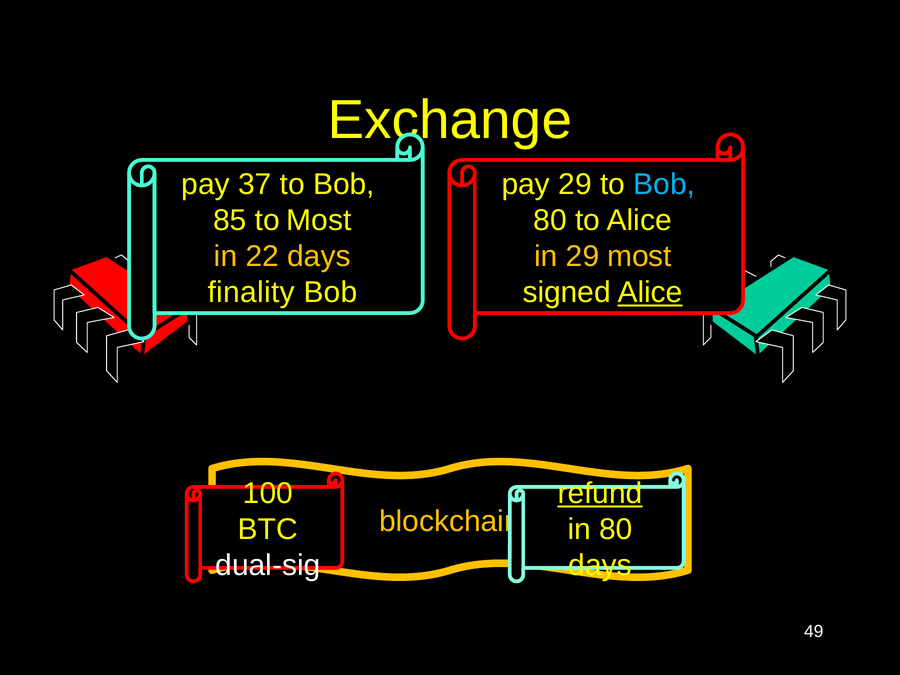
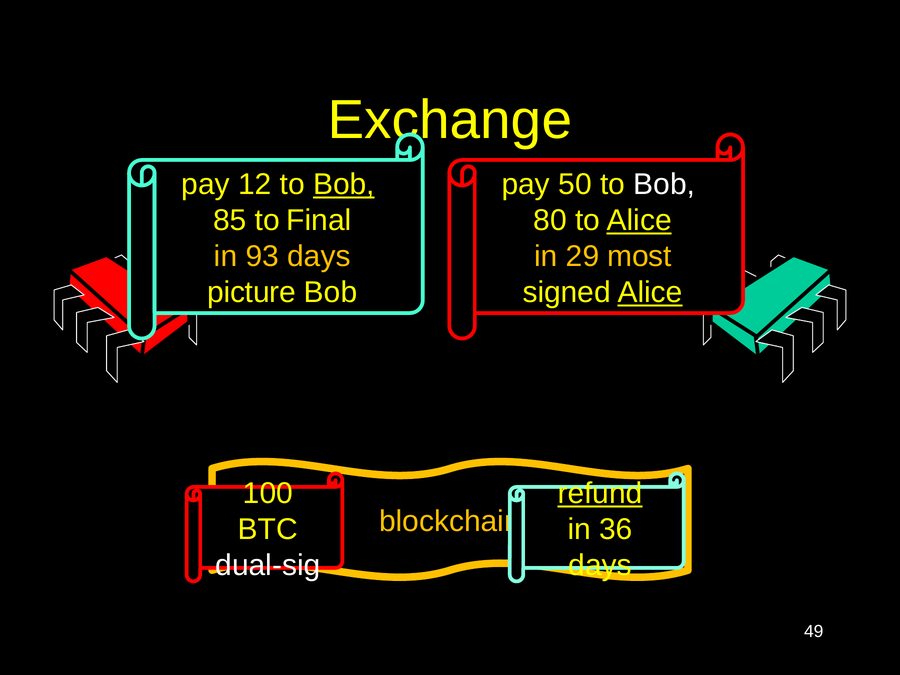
37: 37 -> 12 (255, 185)
Bob underline: none -> present (344, 185)
pay 29: 29 -> 50 (575, 185)
Bob colour: light blue -> white (664, 185)
to Most: Most -> Final (319, 221)
Alice underline: none -> present (639, 221)
22: 22 -> 93 (262, 257)
finality: finality -> picture (252, 293)
in 80: 80 -> 36 (616, 530)
